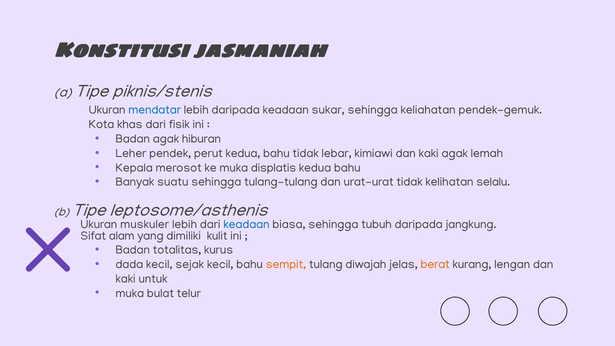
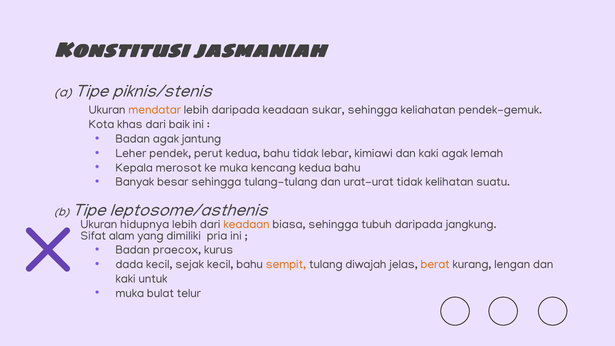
mendatar colour: blue -> orange (155, 110)
fisik: fisik -> baik (179, 124)
hiburan: hiburan -> jantung (201, 139)
displatis: displatis -> kencang (273, 168)
suatu: suatu -> besar (173, 182)
selalu: selalu -> suatu (493, 182)
muskuler: muskuler -> hidupnya (145, 224)
keadaan colour: blue -> orange (246, 224)
kulit: kulit -> pria (217, 236)
totalitas: totalitas -> praecox (177, 250)
